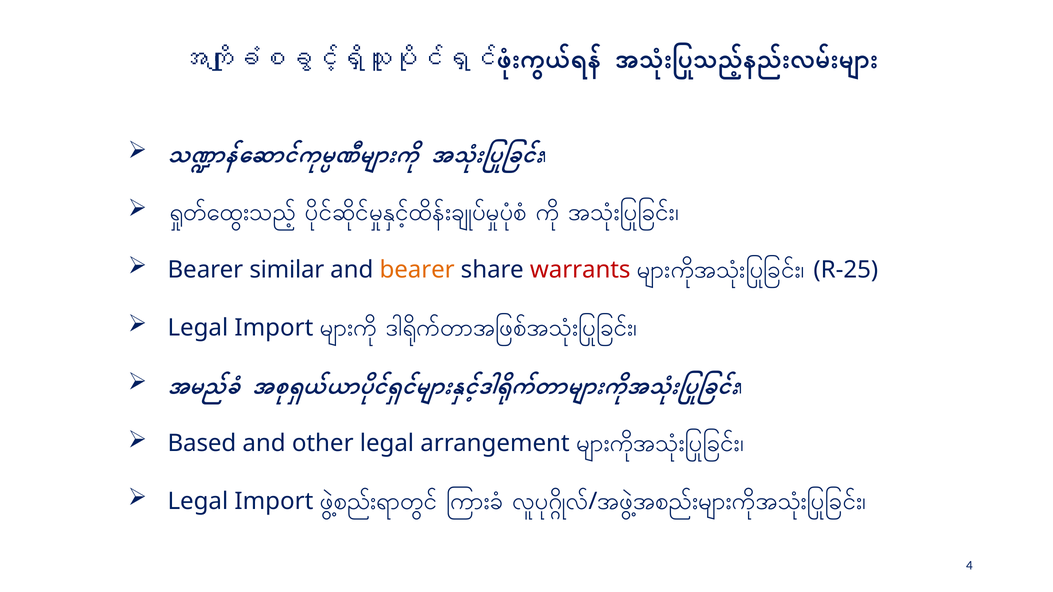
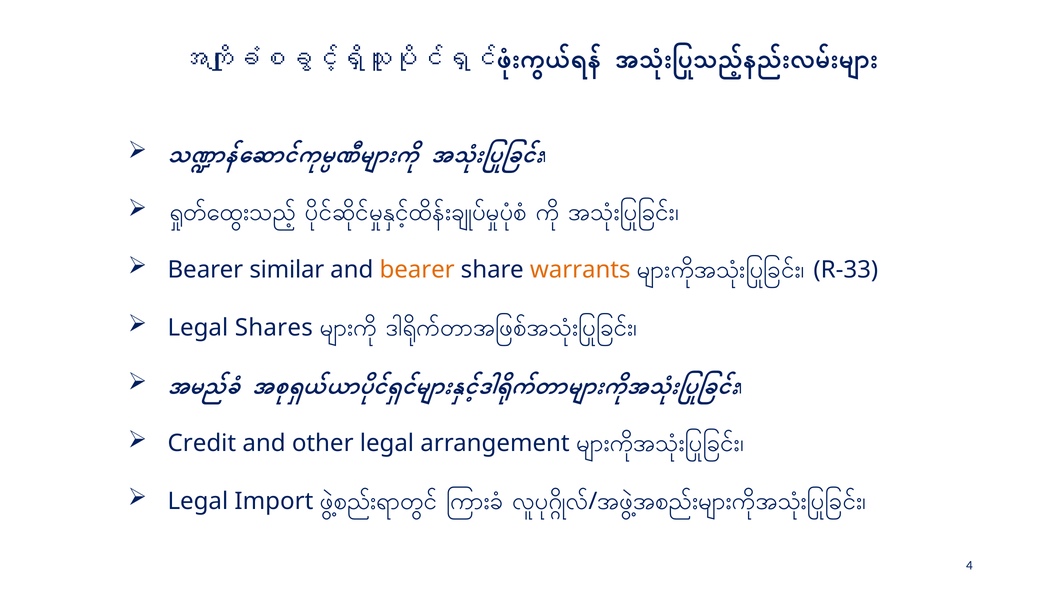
warrants colour: red -> orange (580, 270)
R-25: R-25 -> R-33 (846, 270)
Import: Import -> Shares (274, 328)
Based: Based -> Credit (202, 444)
